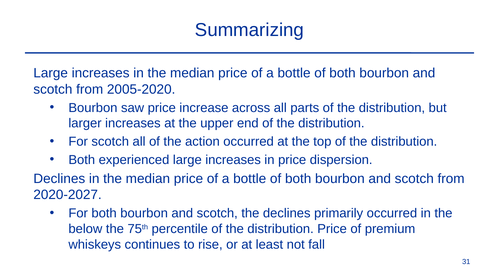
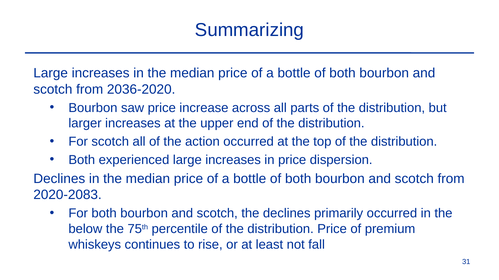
2005-2020: 2005-2020 -> 2036-2020 (141, 90)
2020-2027: 2020-2027 -> 2020-2083 (68, 195)
